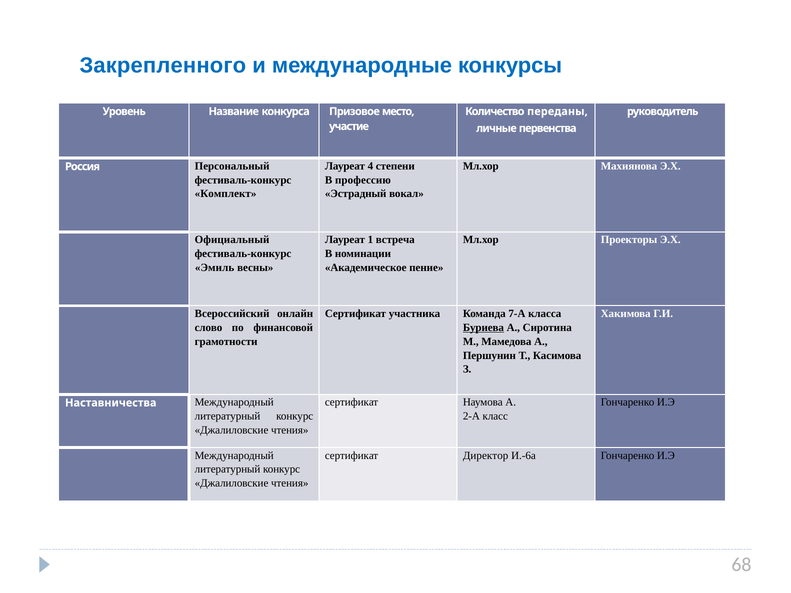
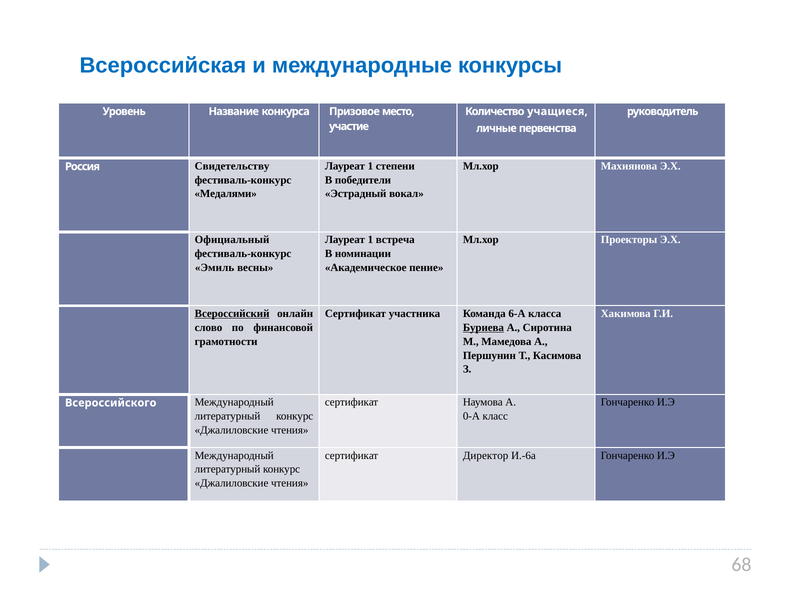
Закрепленного: Закрепленного -> Всероссийская (163, 66)
переданы: переданы -> учащиеся (557, 111)
4: 4 -> 1 (370, 166)
Персональный: Персональный -> Свидетельству (232, 166)
профессию: профессию -> победители (363, 180)
Комплект: Комплект -> Медалями (226, 194)
Всероссийский underline: none -> present (232, 314)
7-А: 7-А -> 6-А (517, 314)
Наставничества: Наставничества -> Всероссийского (111, 403)
2-А: 2-А -> 0-А (471, 416)
